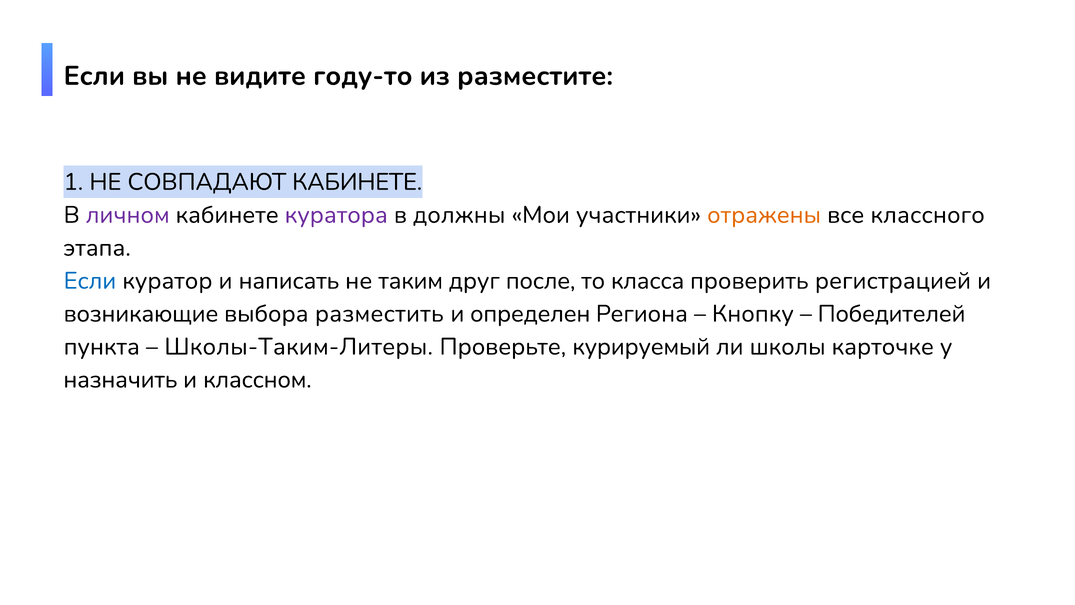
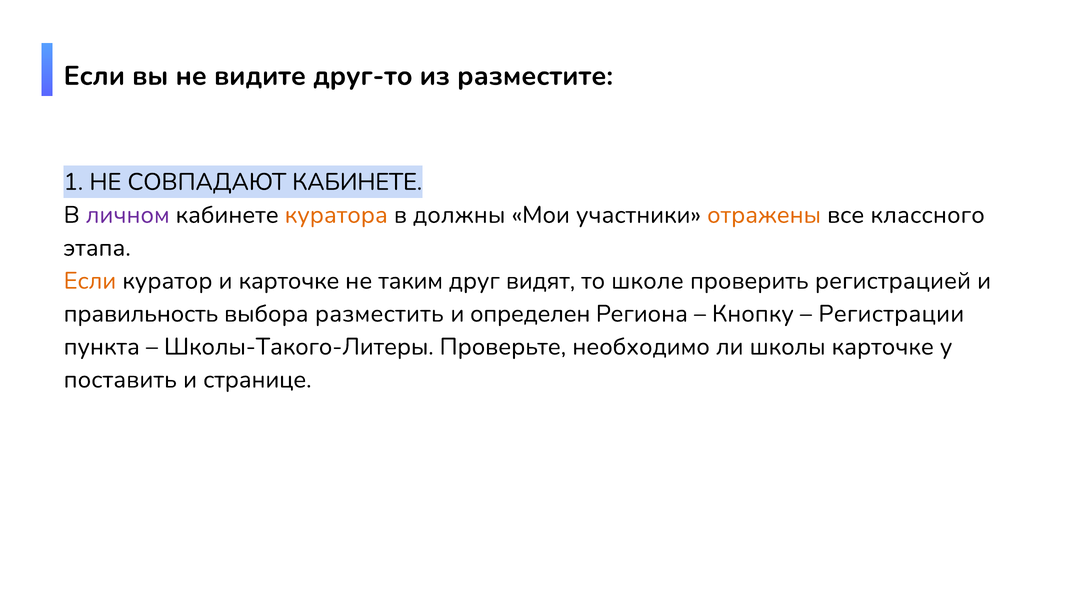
году-то: году-то -> друг-то (363, 76)
куратора colour: purple -> orange (336, 215)
Если colour: blue -> orange (90, 281)
и написать: написать -> карточке (289, 281)
после: после -> видят (541, 281)
класса: класса -> школе (647, 281)
возникающие: возникающие -> правильность (141, 314)
Победителей: Победителей -> Регистрации (891, 314)
Школы-Таким-Литеры: Школы-Таким-Литеры -> Школы-Такого-Литеры (299, 346)
курируемый: курируемый -> необходимо (641, 346)
назначить: назначить -> поставить (120, 379)
классном: классном -> странице (257, 379)
